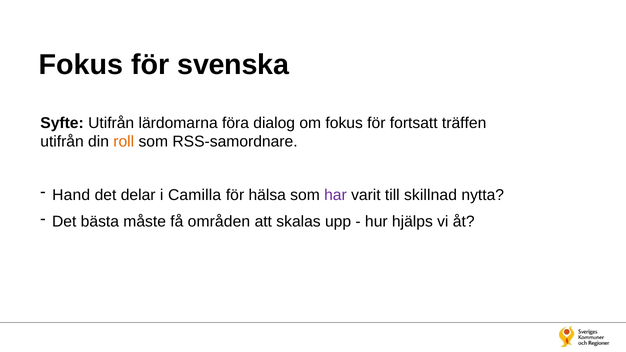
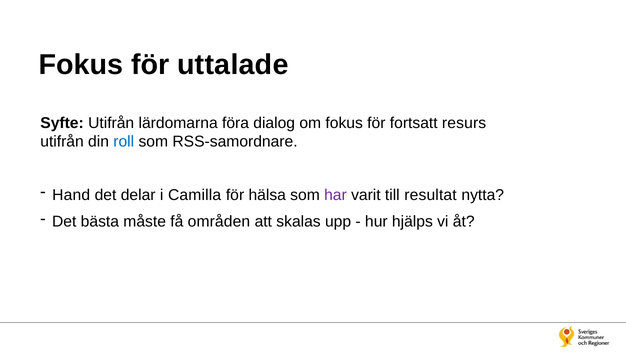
svenska: svenska -> uttalade (233, 65)
träffen: träffen -> resurs (464, 123)
roll colour: orange -> blue (124, 142)
skillnad: skillnad -> resultat (430, 195)
